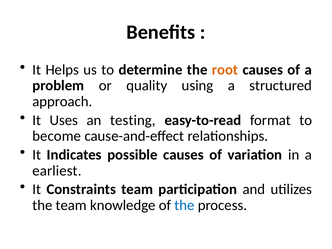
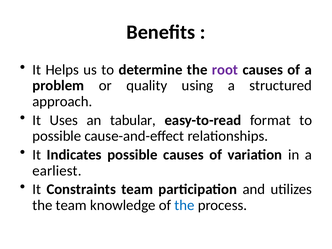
root colour: orange -> purple (225, 70)
testing: testing -> tabular (133, 120)
become: become -> possible (57, 136)
